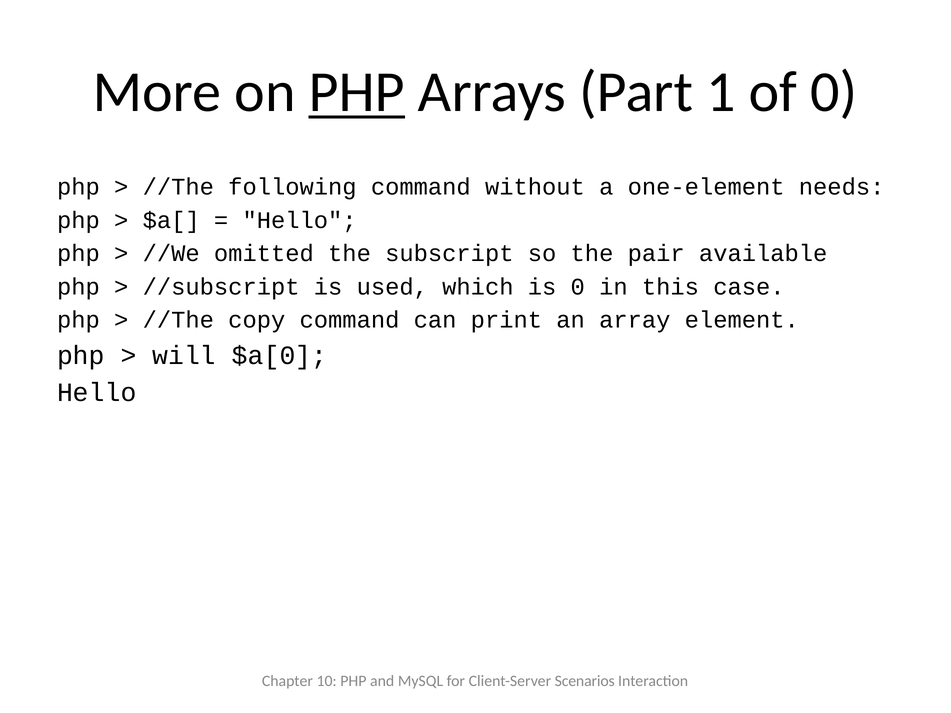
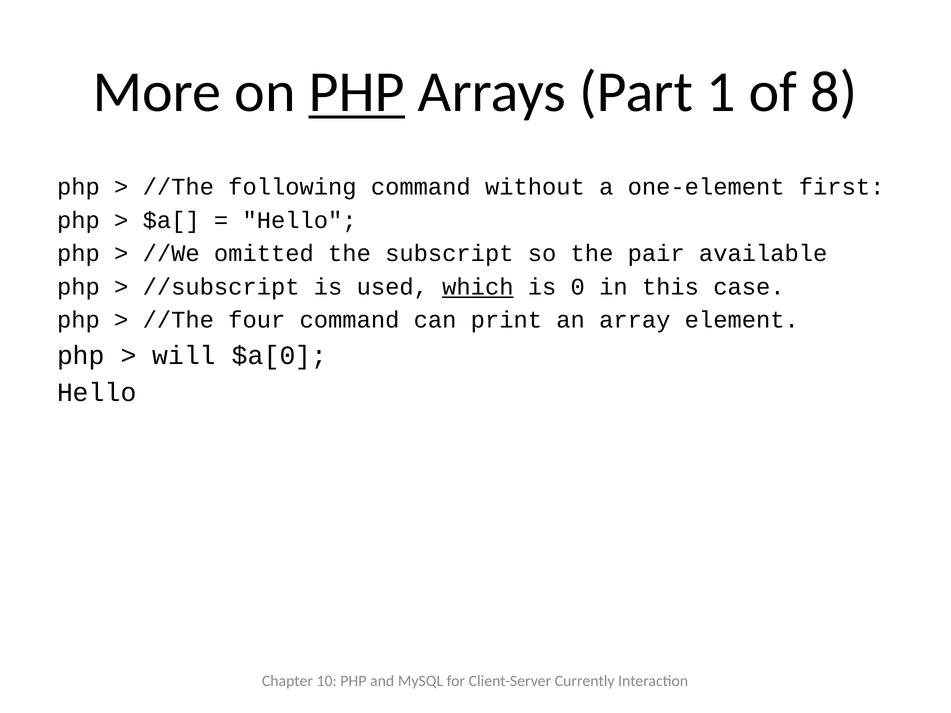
of 0: 0 -> 8 (834, 92)
needs: needs -> first (842, 187)
which underline: none -> present (478, 287)
copy: copy -> four (257, 320)
Scenarios: Scenarios -> Currently (585, 681)
